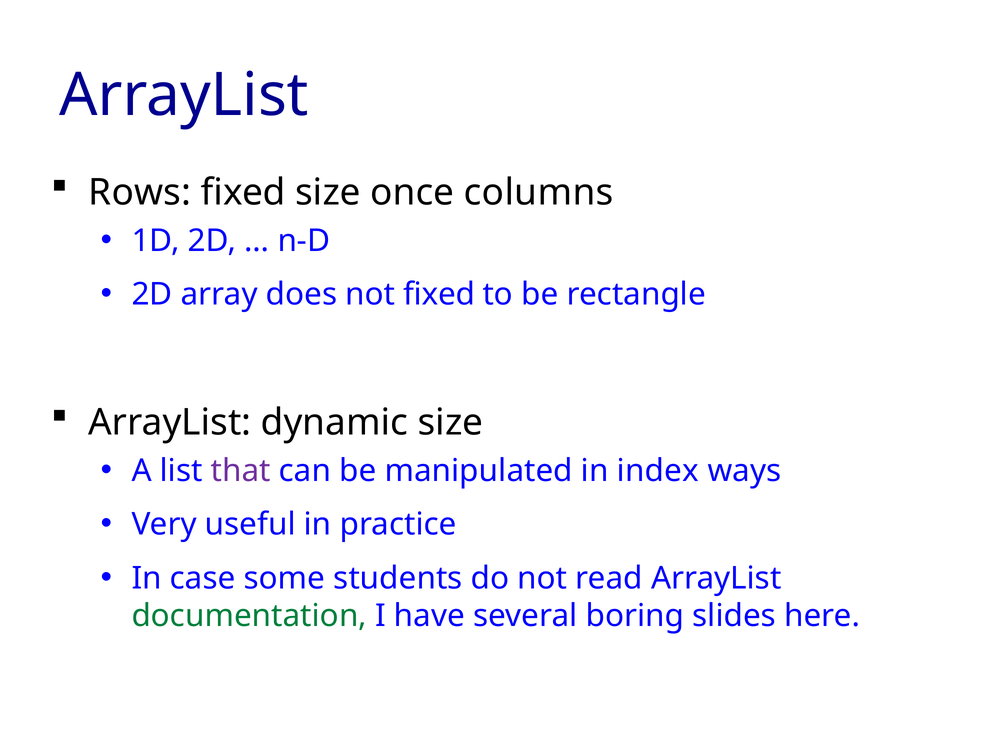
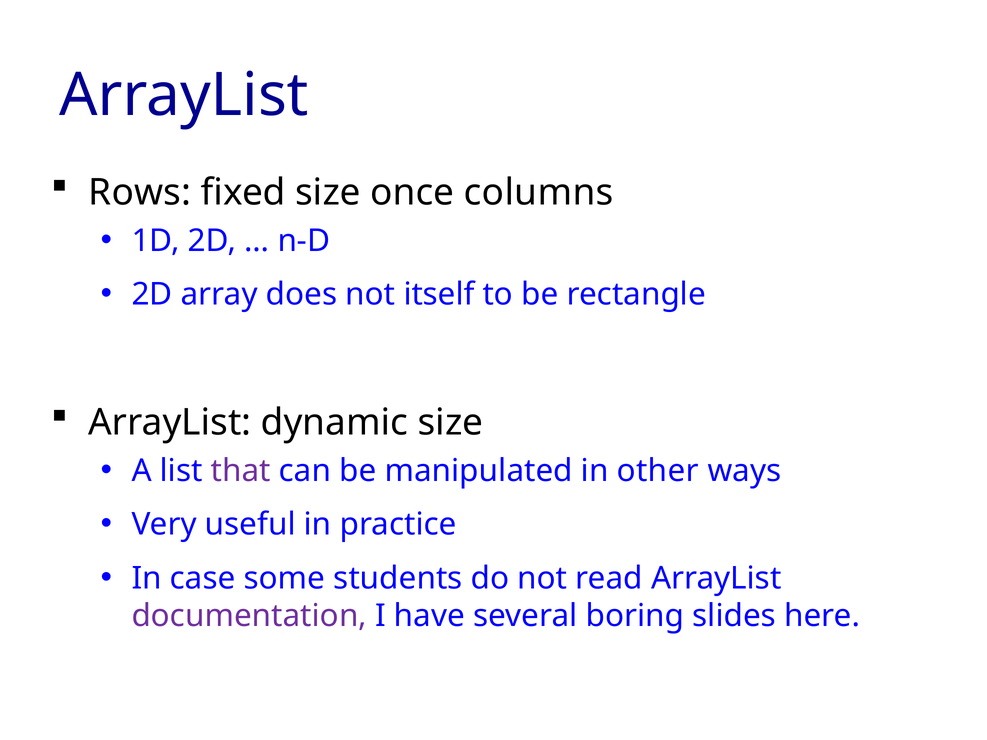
not fixed: fixed -> itself (439, 295)
index: index -> other (658, 471)
documentation colour: green -> purple (249, 616)
